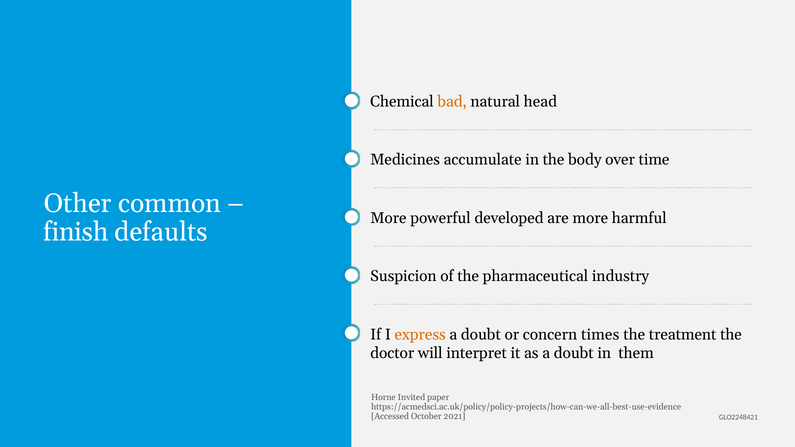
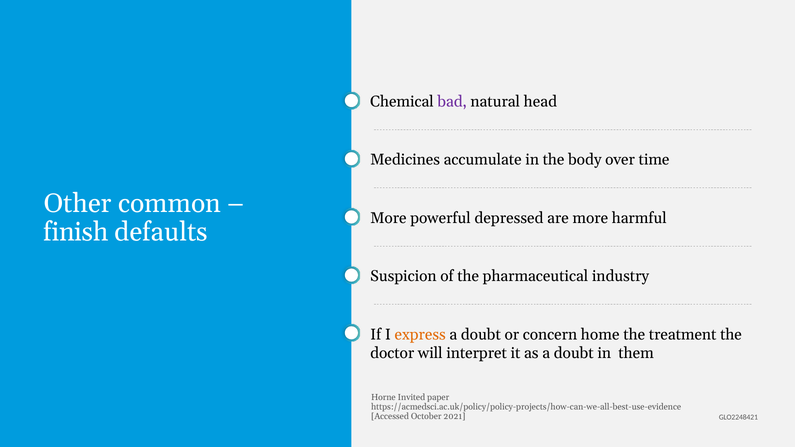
bad colour: orange -> purple (452, 102)
developed: developed -> depressed (509, 218)
times: times -> home (600, 335)
